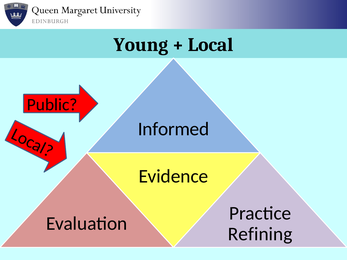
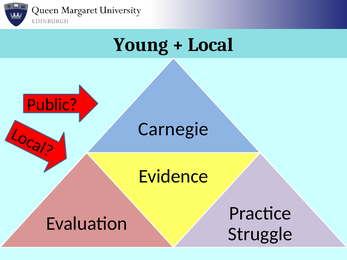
Informed: Informed -> Carnegie (173, 129)
Refining: Refining -> Struggle (260, 234)
